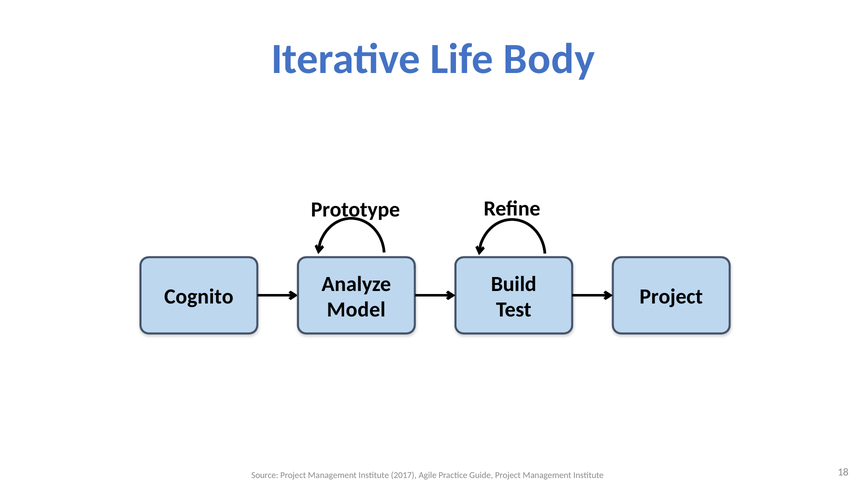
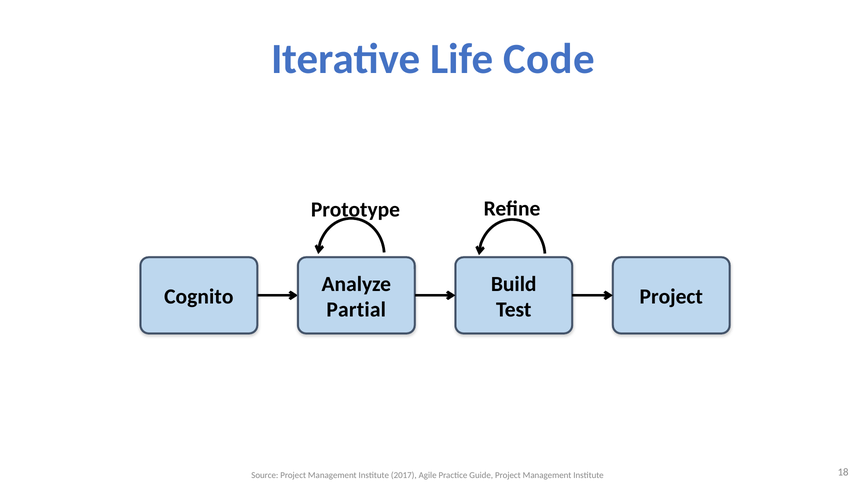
Body: Body -> Code (549, 59)
Model: Model -> Partial (356, 310)
